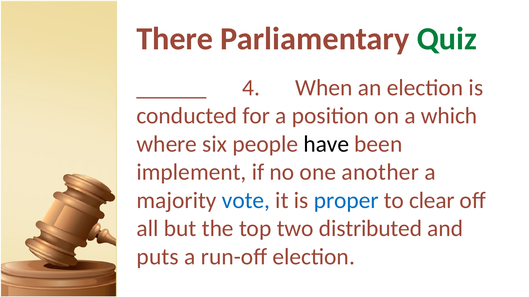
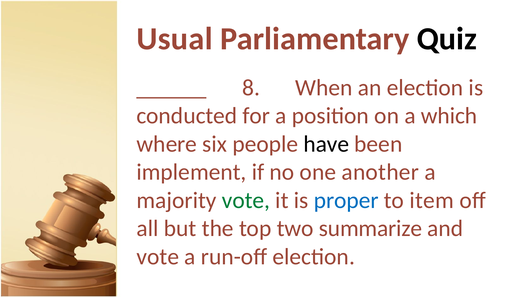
There: There -> Usual (175, 39)
Quiz colour: green -> black (447, 39)
4: 4 -> 8 (251, 88)
vote colour: blue -> green (246, 201)
clear: clear -> item (432, 201)
distributed: distributed -> summarize (371, 229)
puts: puts -> vote (158, 257)
